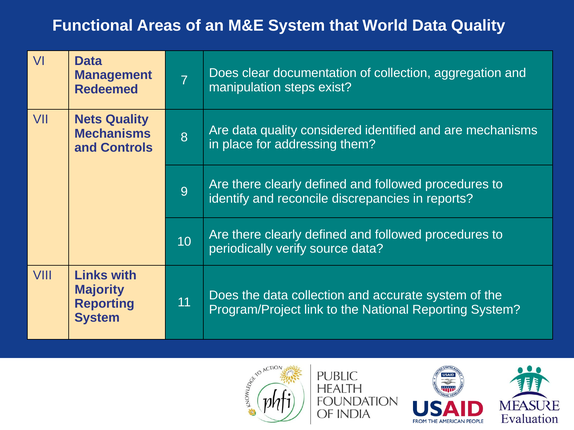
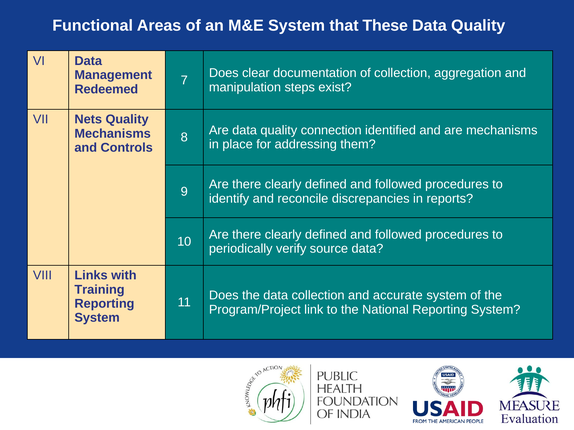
World: World -> These (385, 26)
considered: considered -> connection (331, 130)
Majority: Majority -> Training (100, 290)
